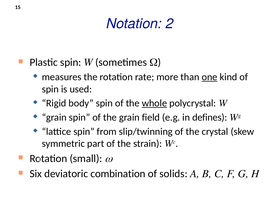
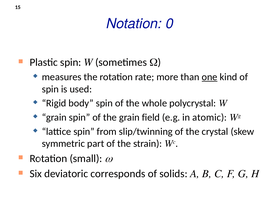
2: 2 -> 0 (170, 24)
whole underline: present -> none (154, 103)
defines: defines -> atomic (210, 117)
combination: combination -> corresponds (118, 174)
